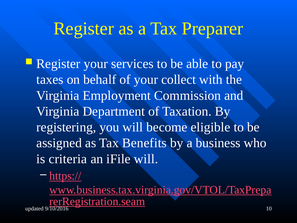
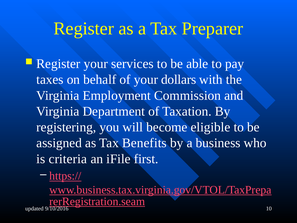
collect: collect -> dollars (179, 79)
iFile will: will -> first (146, 159)
